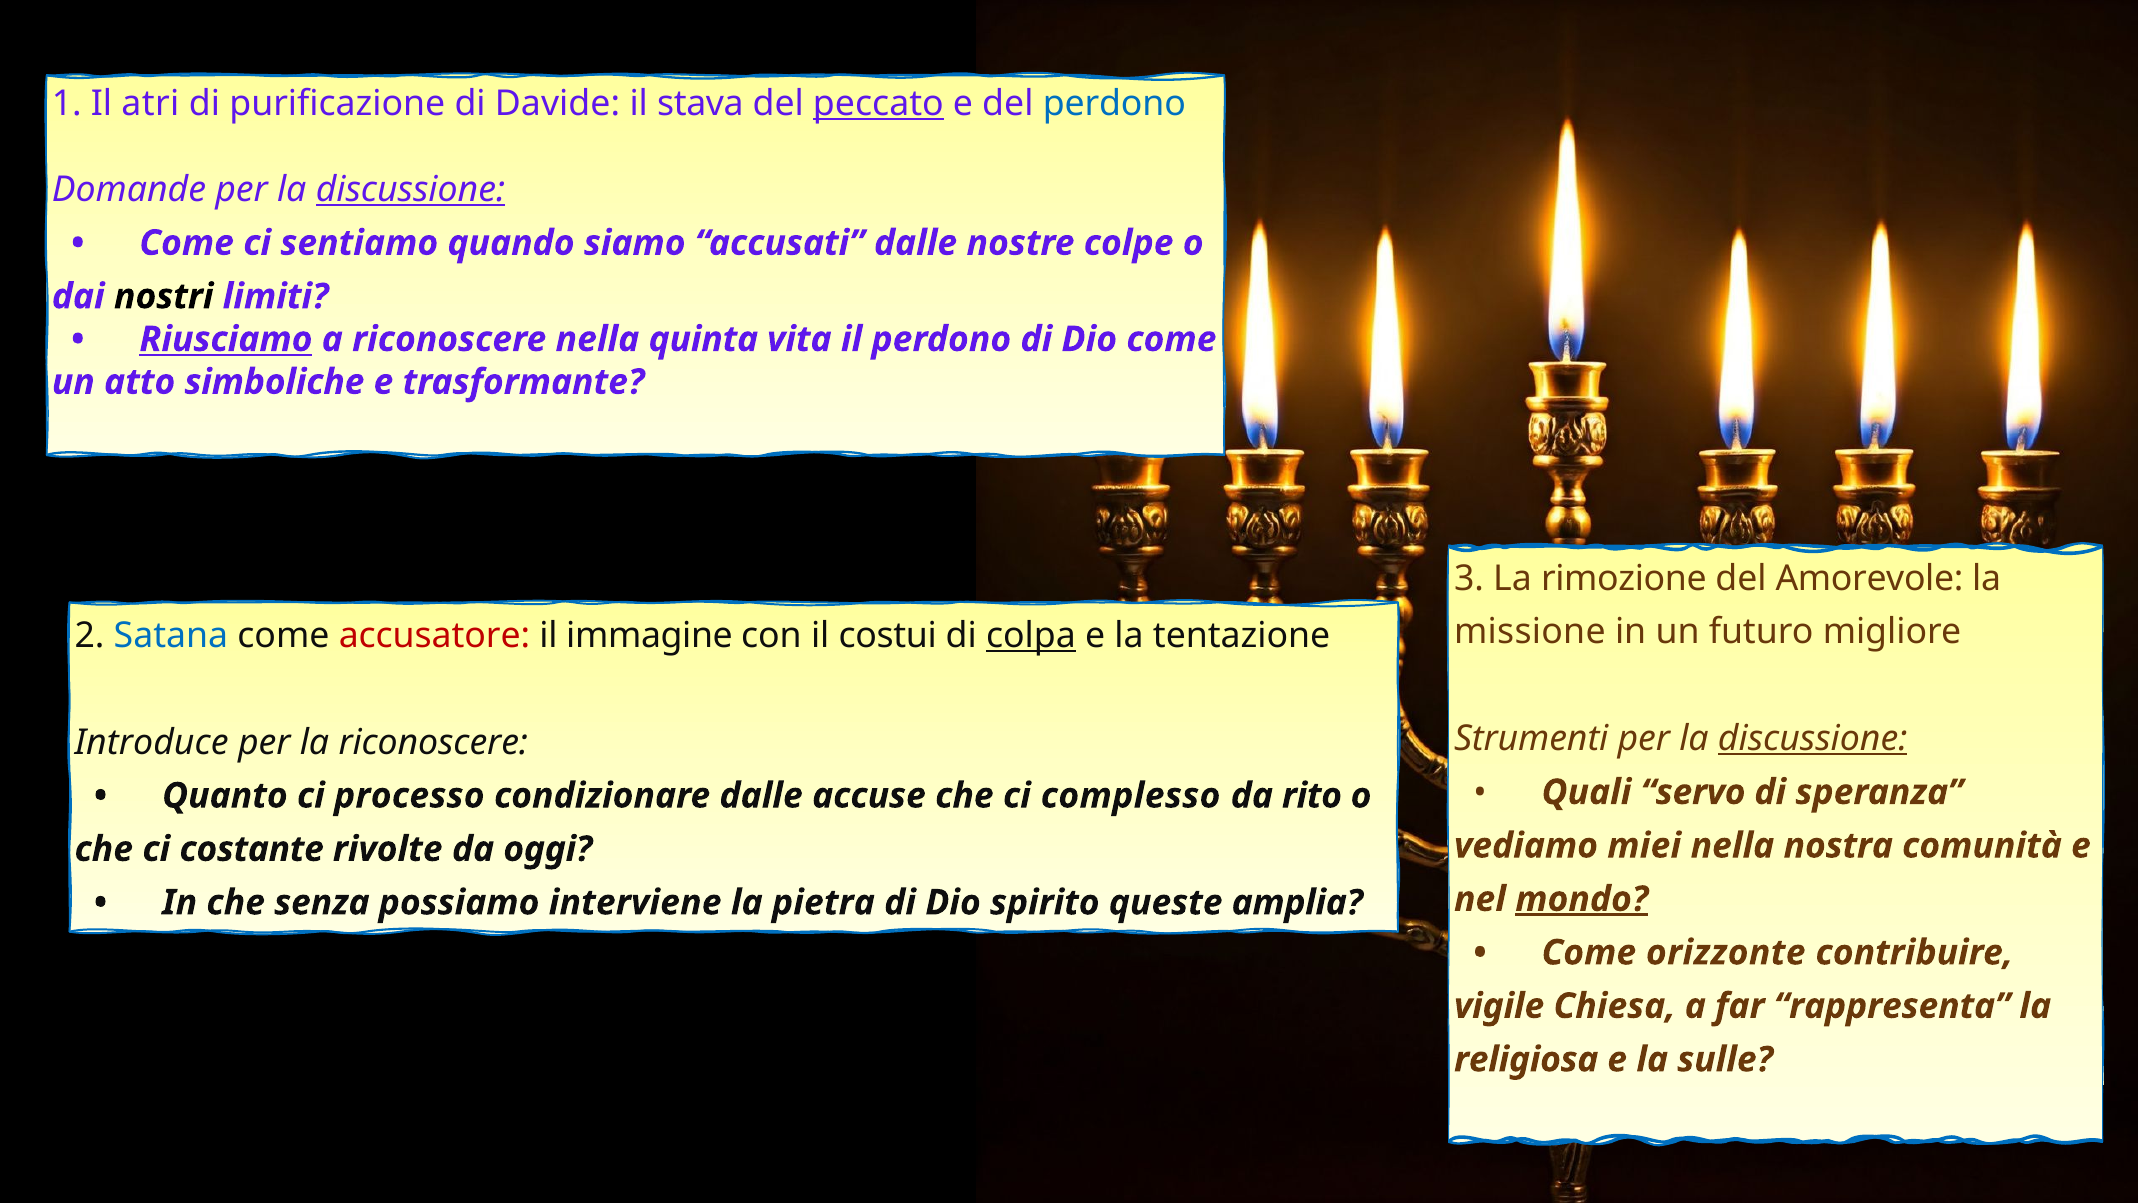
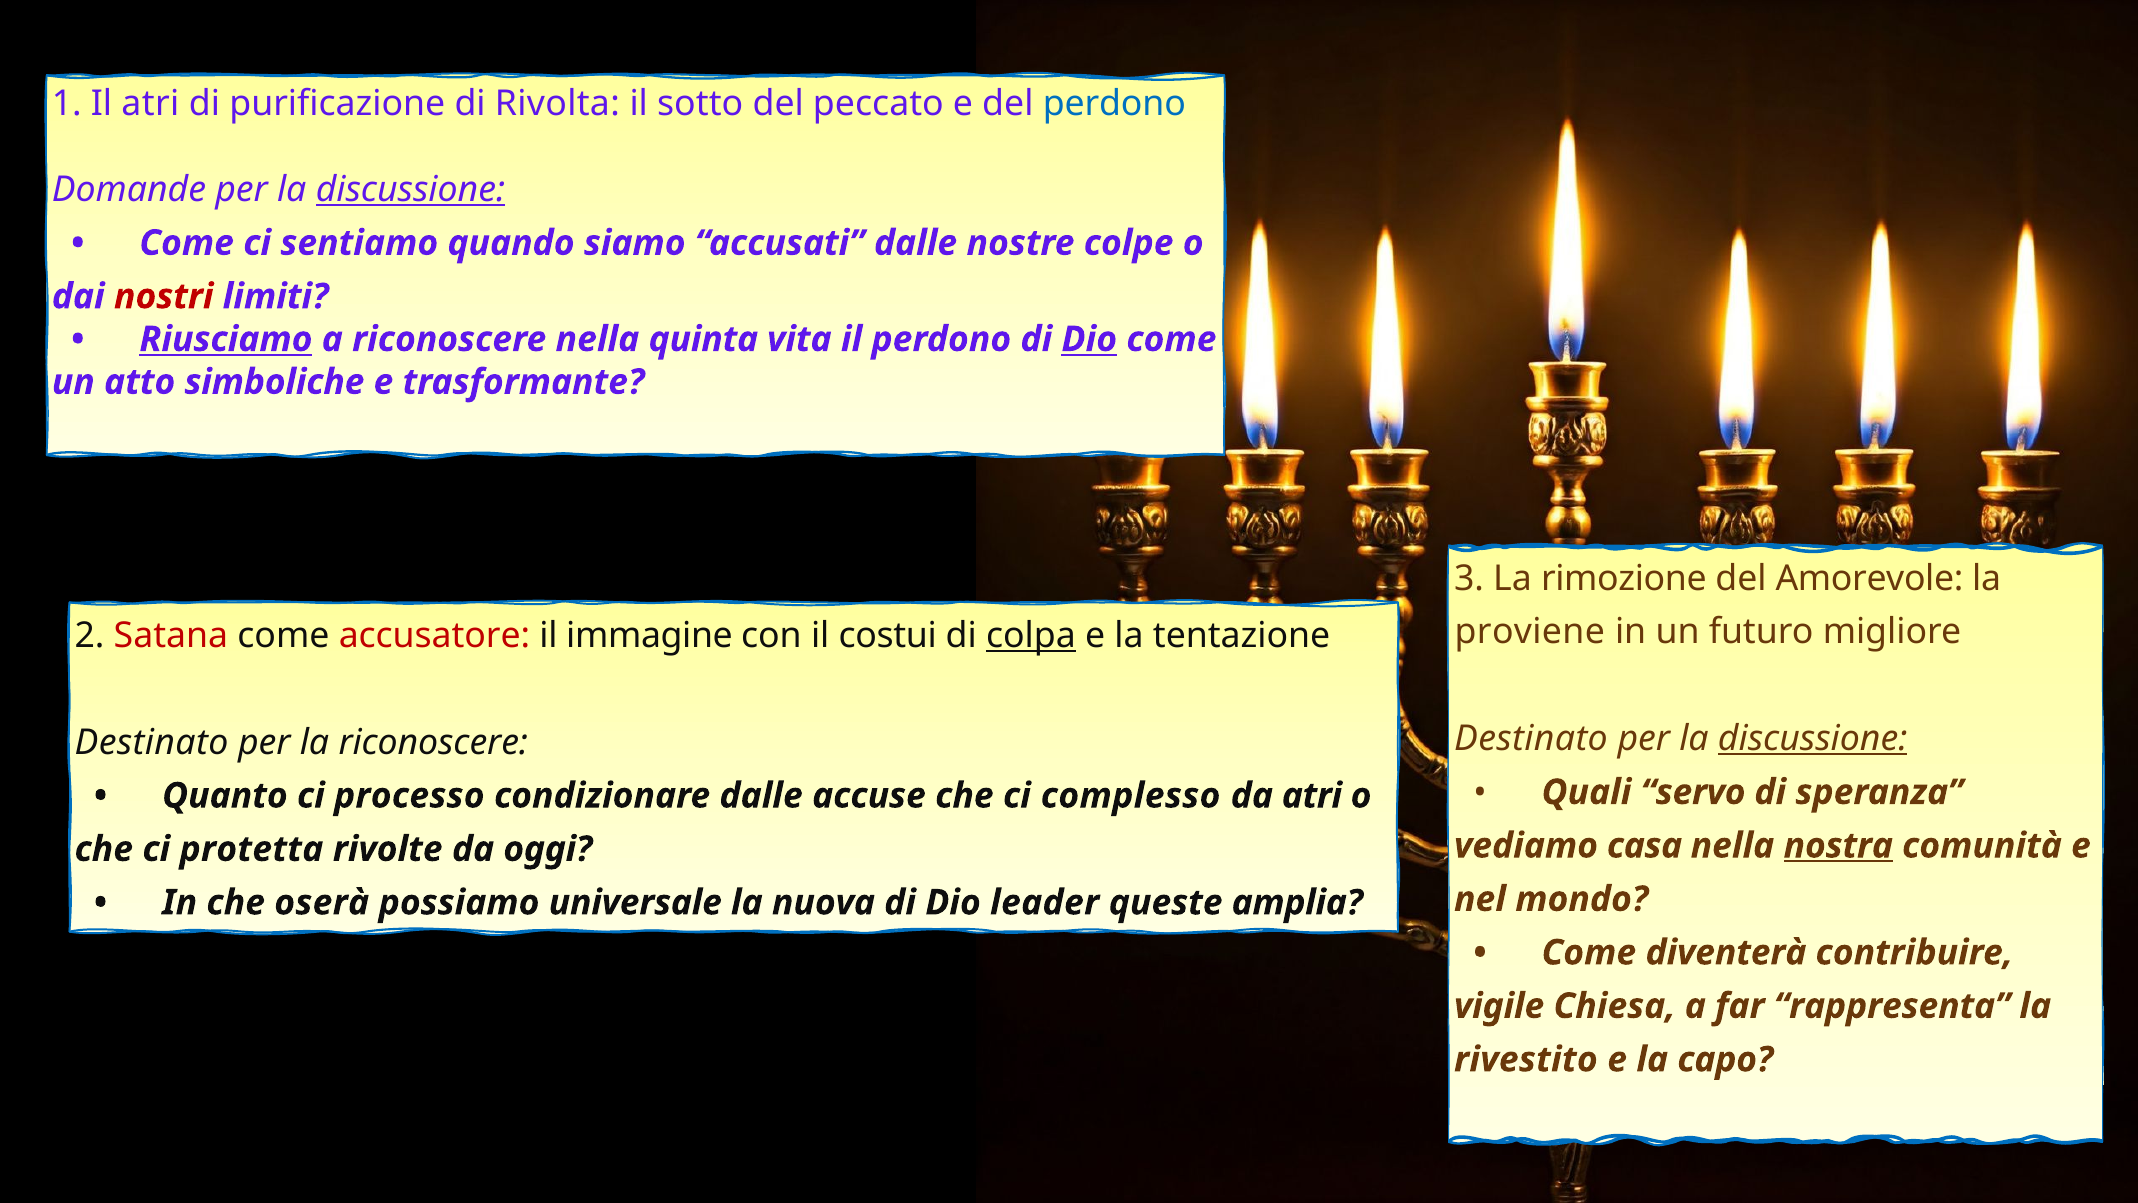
Davide: Davide -> Rivolta (557, 104)
stava: stava -> sotto (700, 104)
peccato underline: present -> none (878, 104)
nostri colour: black -> red (164, 296)
Dio underline: none -> present (1089, 339)
missione: missione -> proviene (1530, 632)
Satana colour: blue -> red (171, 635)
Strumenti: Strumenti -> Destinato (1531, 739)
Introduce: Introduce -> Destinato (152, 742)
da rito: rito -> atri (1312, 795)
miei: miei -> casa (1645, 845)
nostra underline: none -> present (1838, 845)
costante: costante -> protetta (251, 849)
mondo underline: present -> none (1582, 899)
senza: senza -> oserà (322, 902)
interviene: interviene -> universale (635, 902)
pietra: pietra -> nuova (823, 902)
spirito: spirito -> leader (1045, 902)
orizzonte: orizzonte -> diventerà (1726, 952)
religiosa: religiosa -> rivestito (1526, 1059)
sulle: sulle -> capo (1725, 1059)
